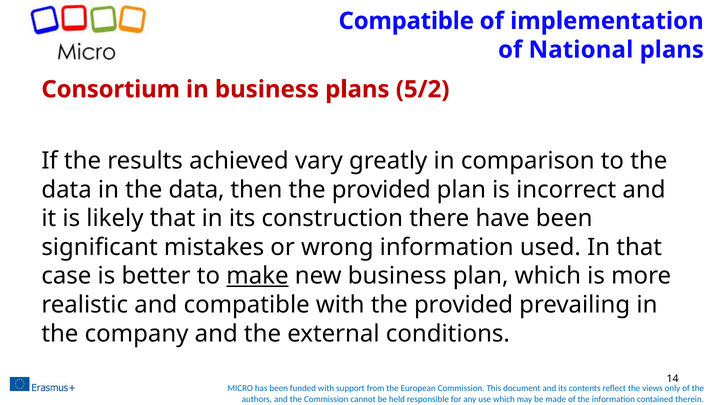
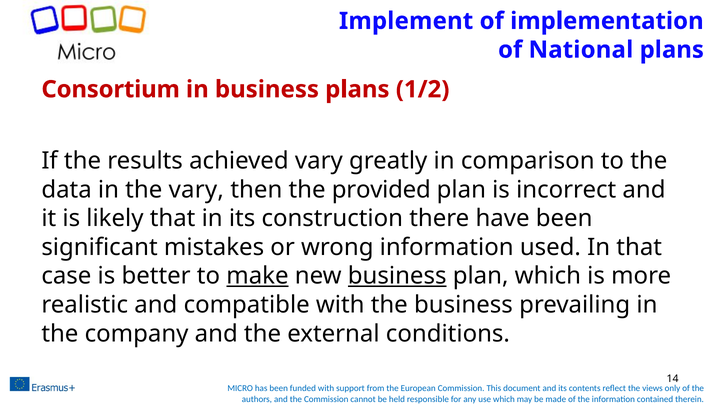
Compatible: Compatible -> Implement (406, 21)
5/2: 5/2 -> 1/2 (423, 89)
in the data: data -> vary (196, 190)
business underline: none -> present (397, 276)
with the provided: provided -> business (463, 305)
